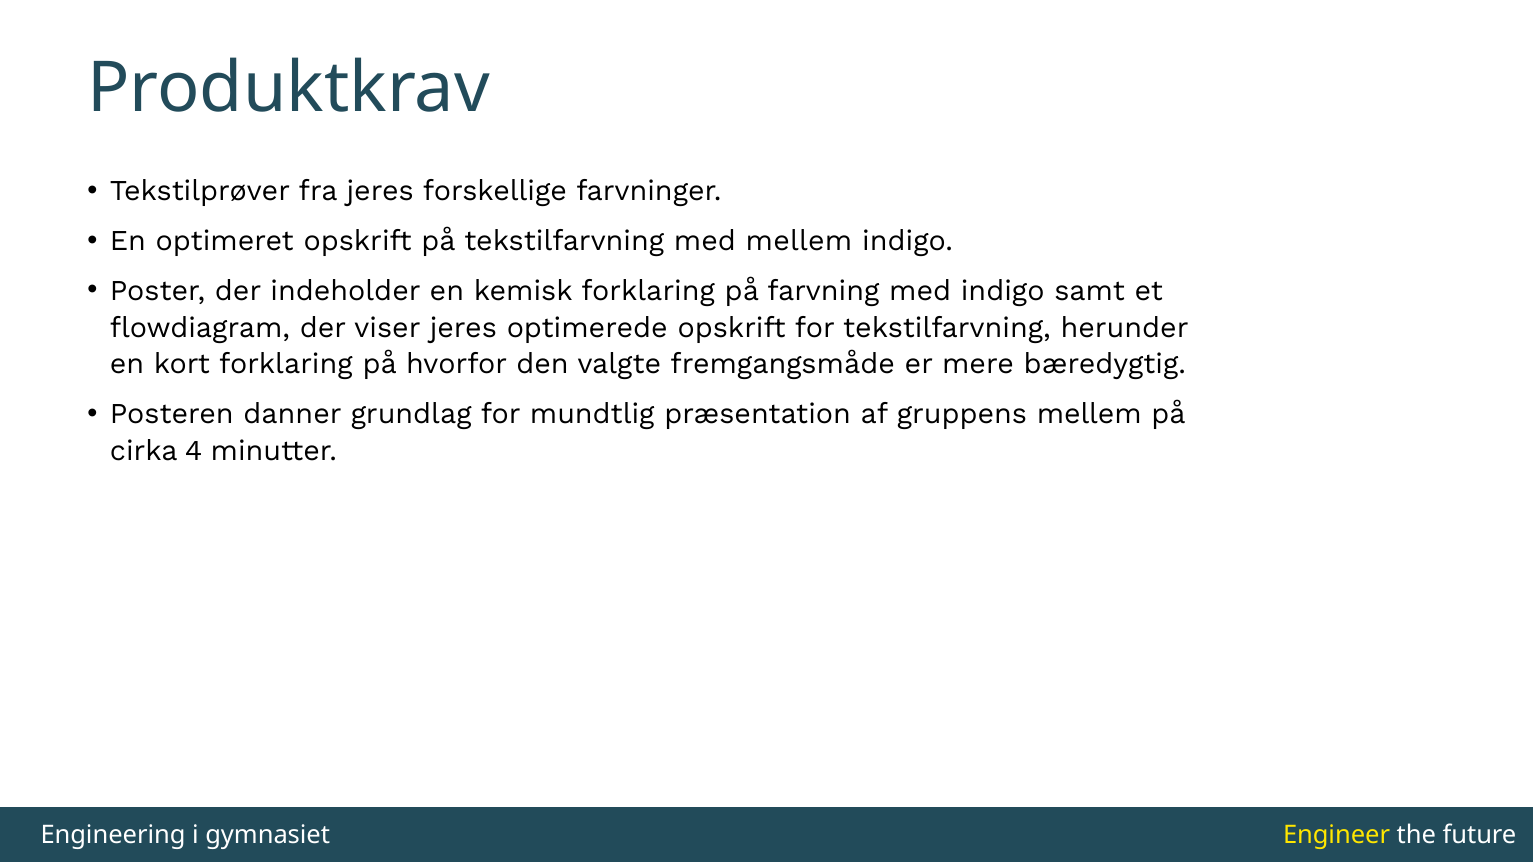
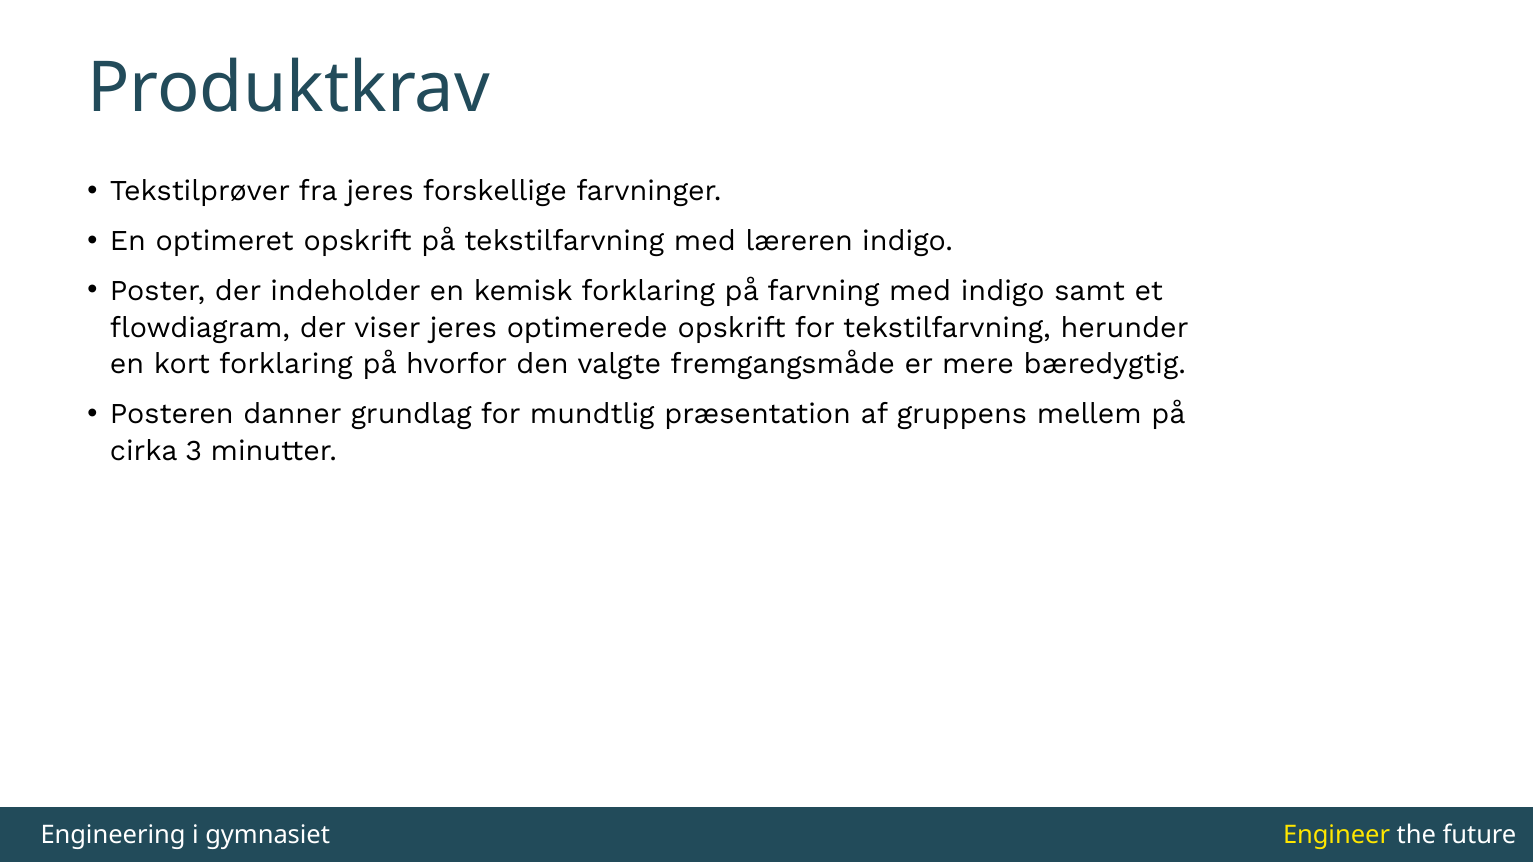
med mellem: mellem -> læreren (799, 241)
4: 4 -> 3 (194, 451)
